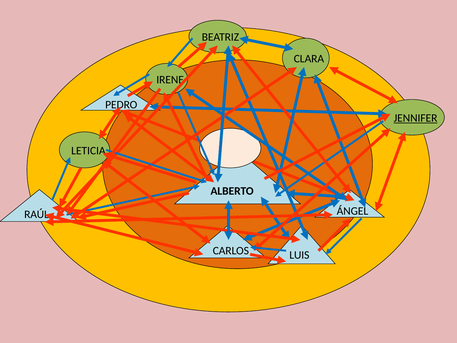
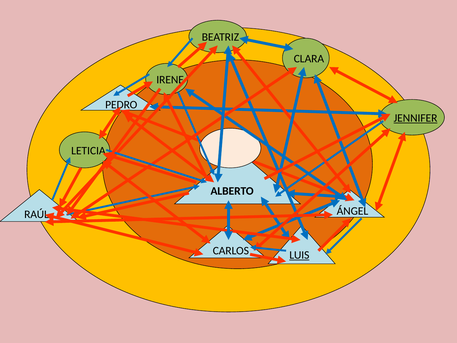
LUIS underline: none -> present (299, 255)
